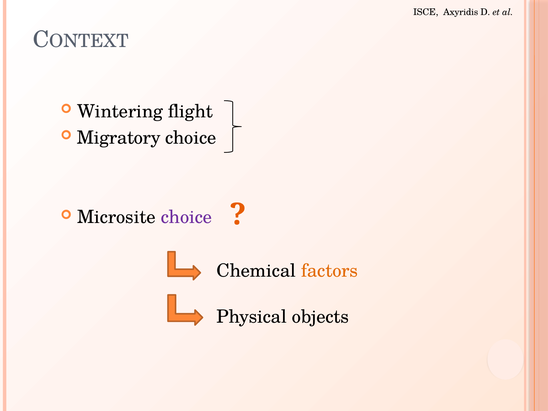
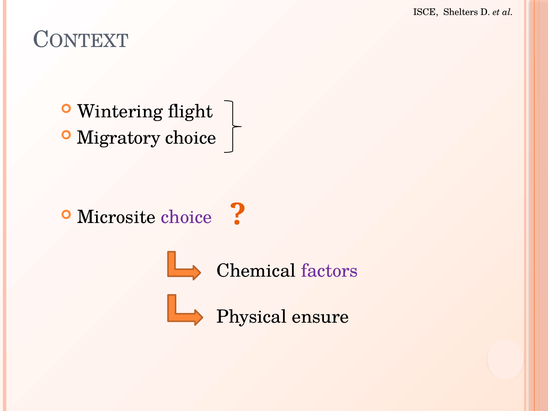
Axyridis: Axyridis -> Shelters (461, 12)
factors colour: orange -> purple (330, 271)
objects: objects -> ensure (320, 317)
